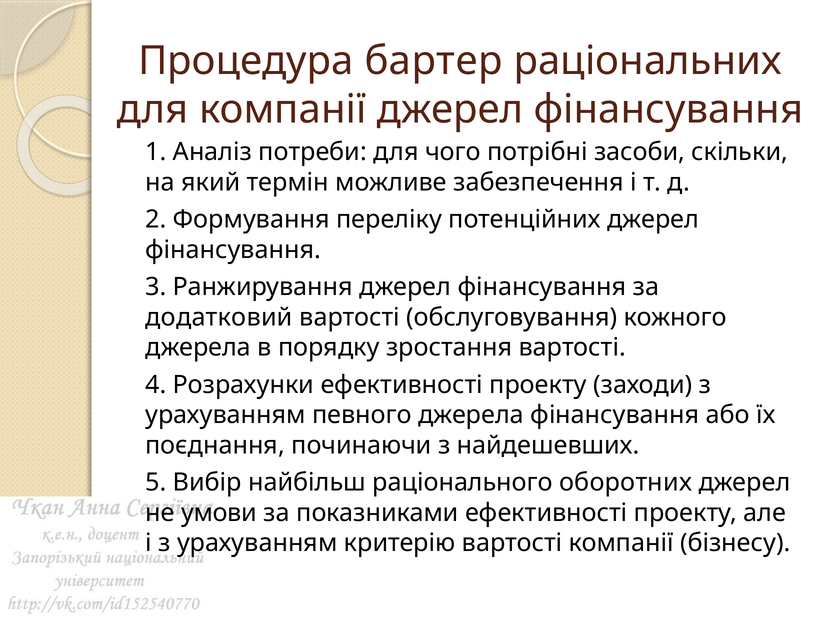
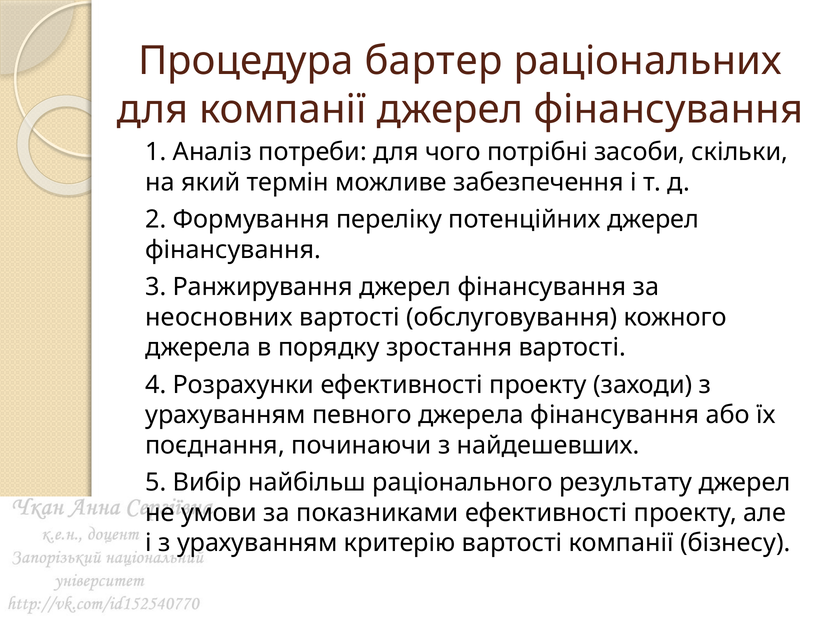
додатковий: додатковий -> неосновних (219, 317)
оборотних: оборотних -> результату (626, 482)
